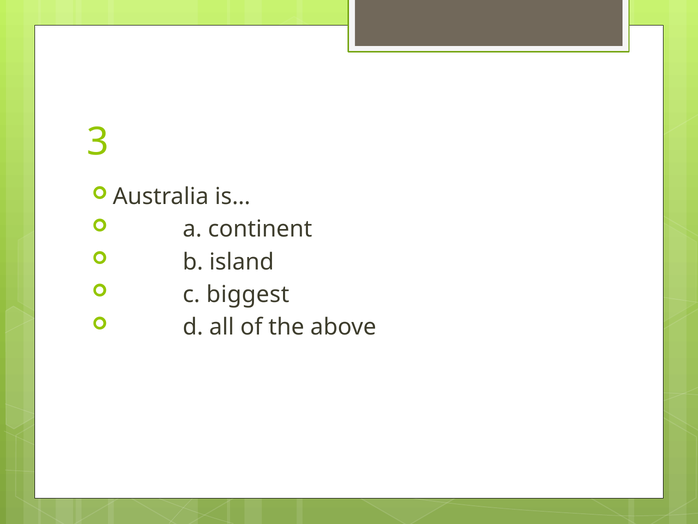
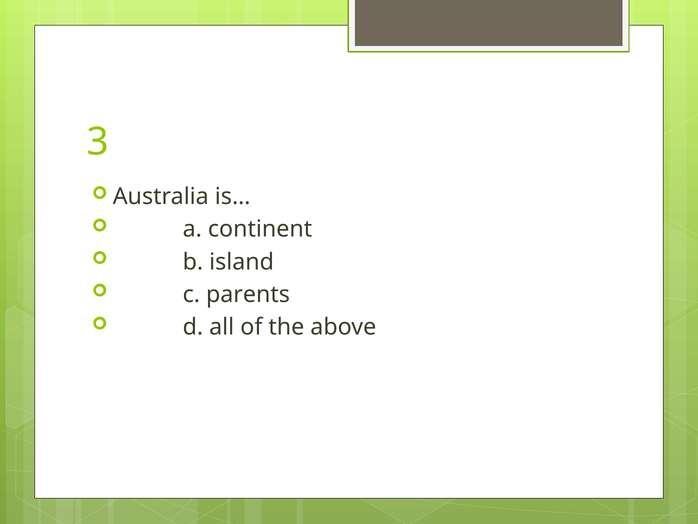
biggest: biggest -> parents (248, 294)
